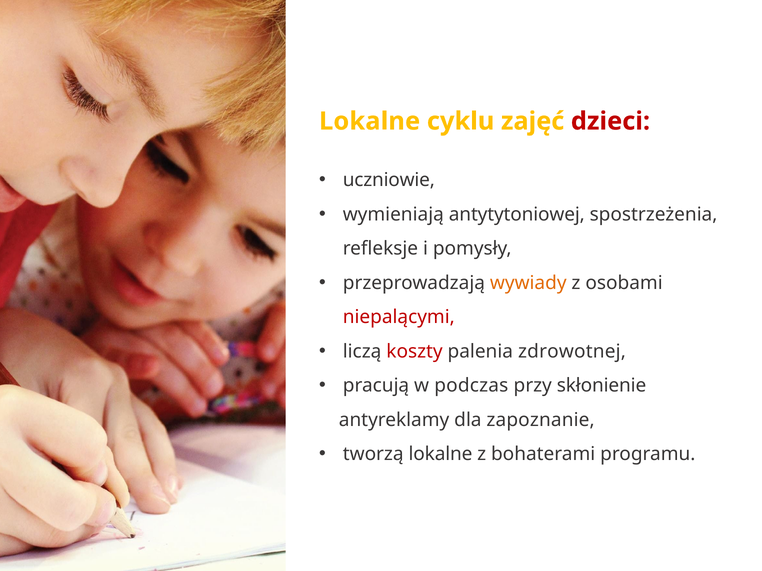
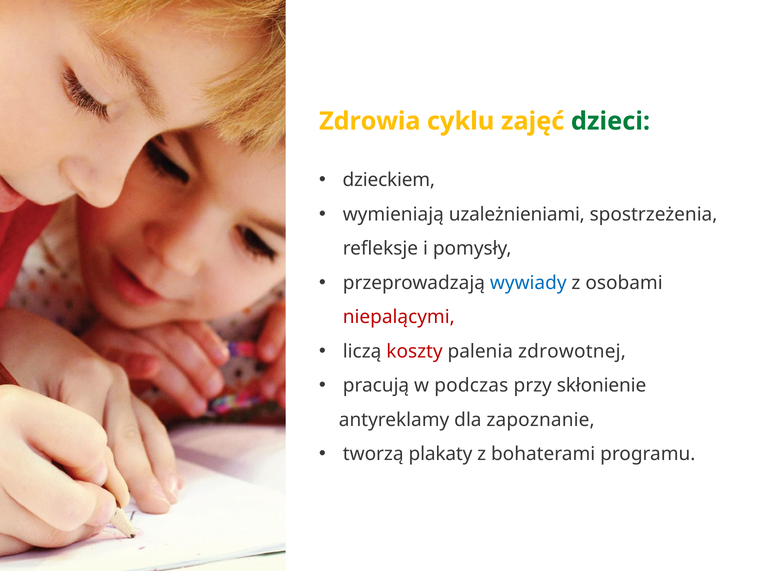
Lokalne: Lokalne -> Zdrowia (370, 121)
dzieci colour: red -> green (610, 121)
uczniowie: uczniowie -> dzieckiem (389, 180)
antytytoniowej: antytytoniowej -> uzależnieniami (517, 214)
wywiady colour: orange -> blue (528, 283)
tworzą lokalne: lokalne -> plakaty (441, 455)
